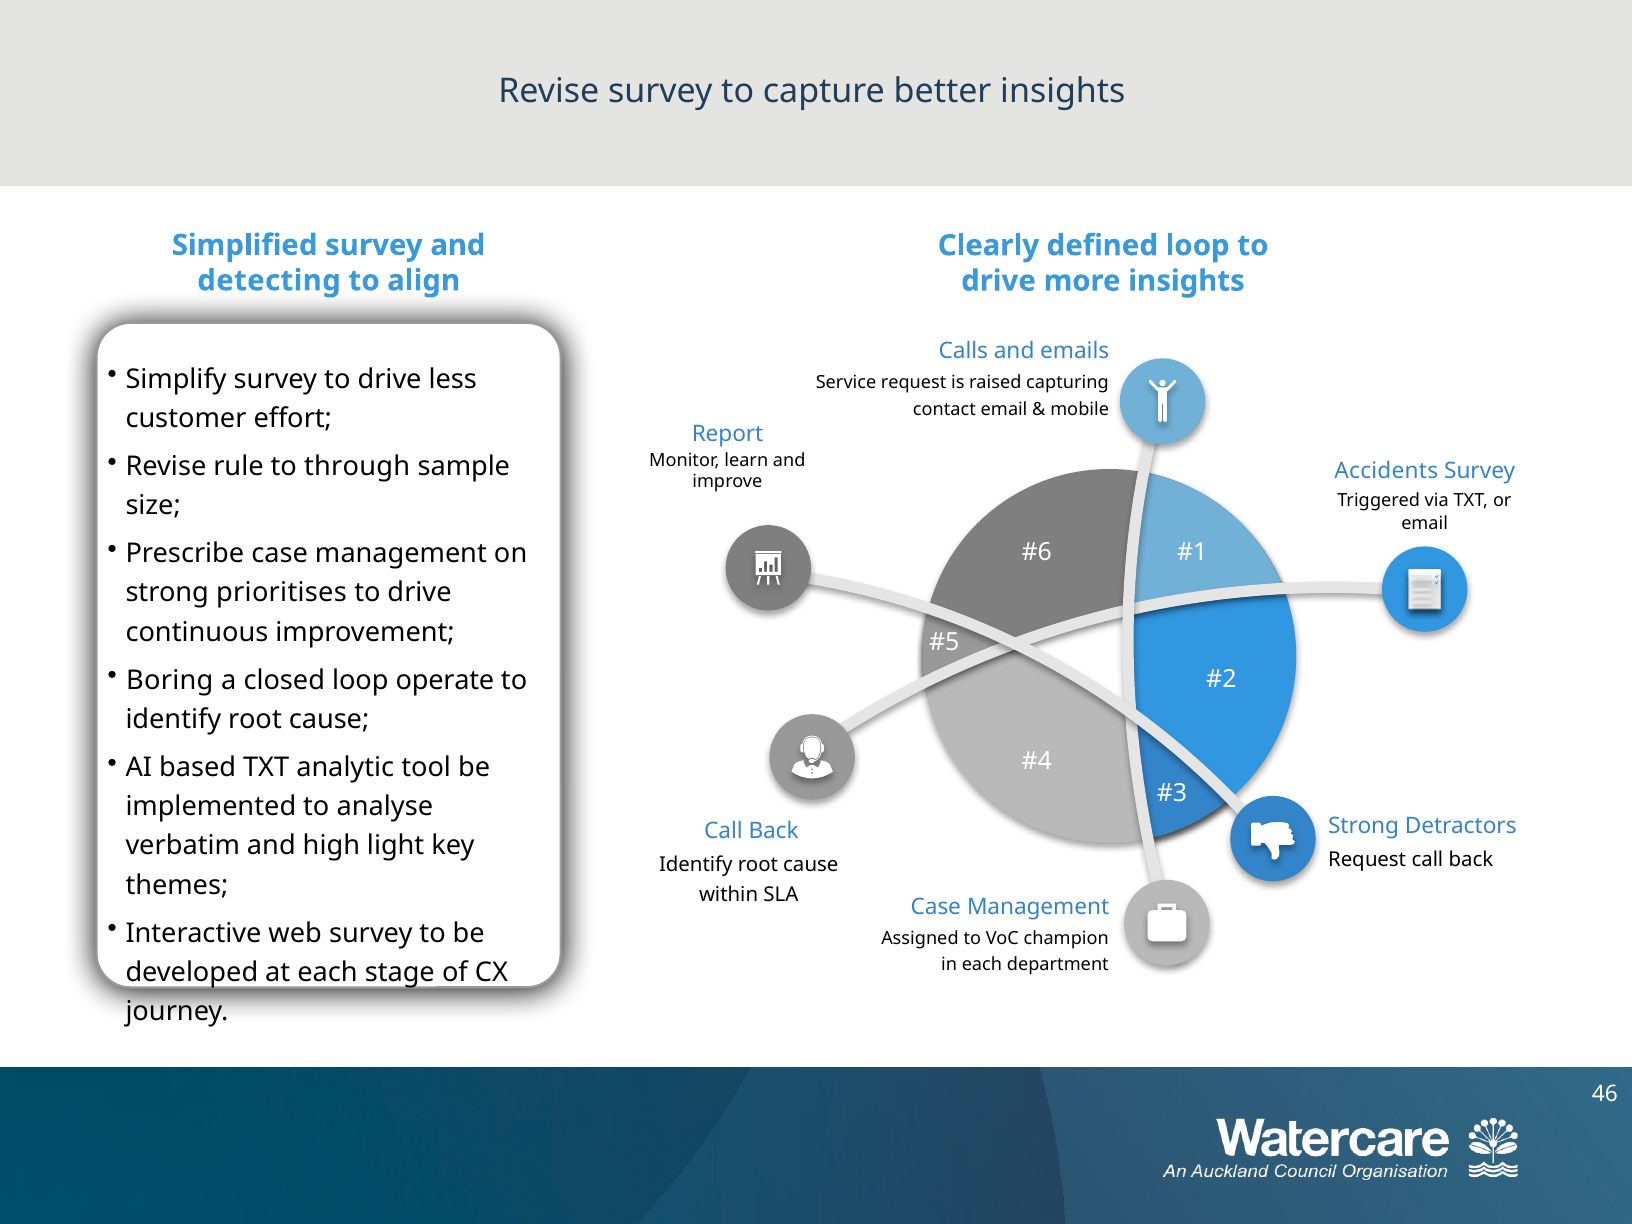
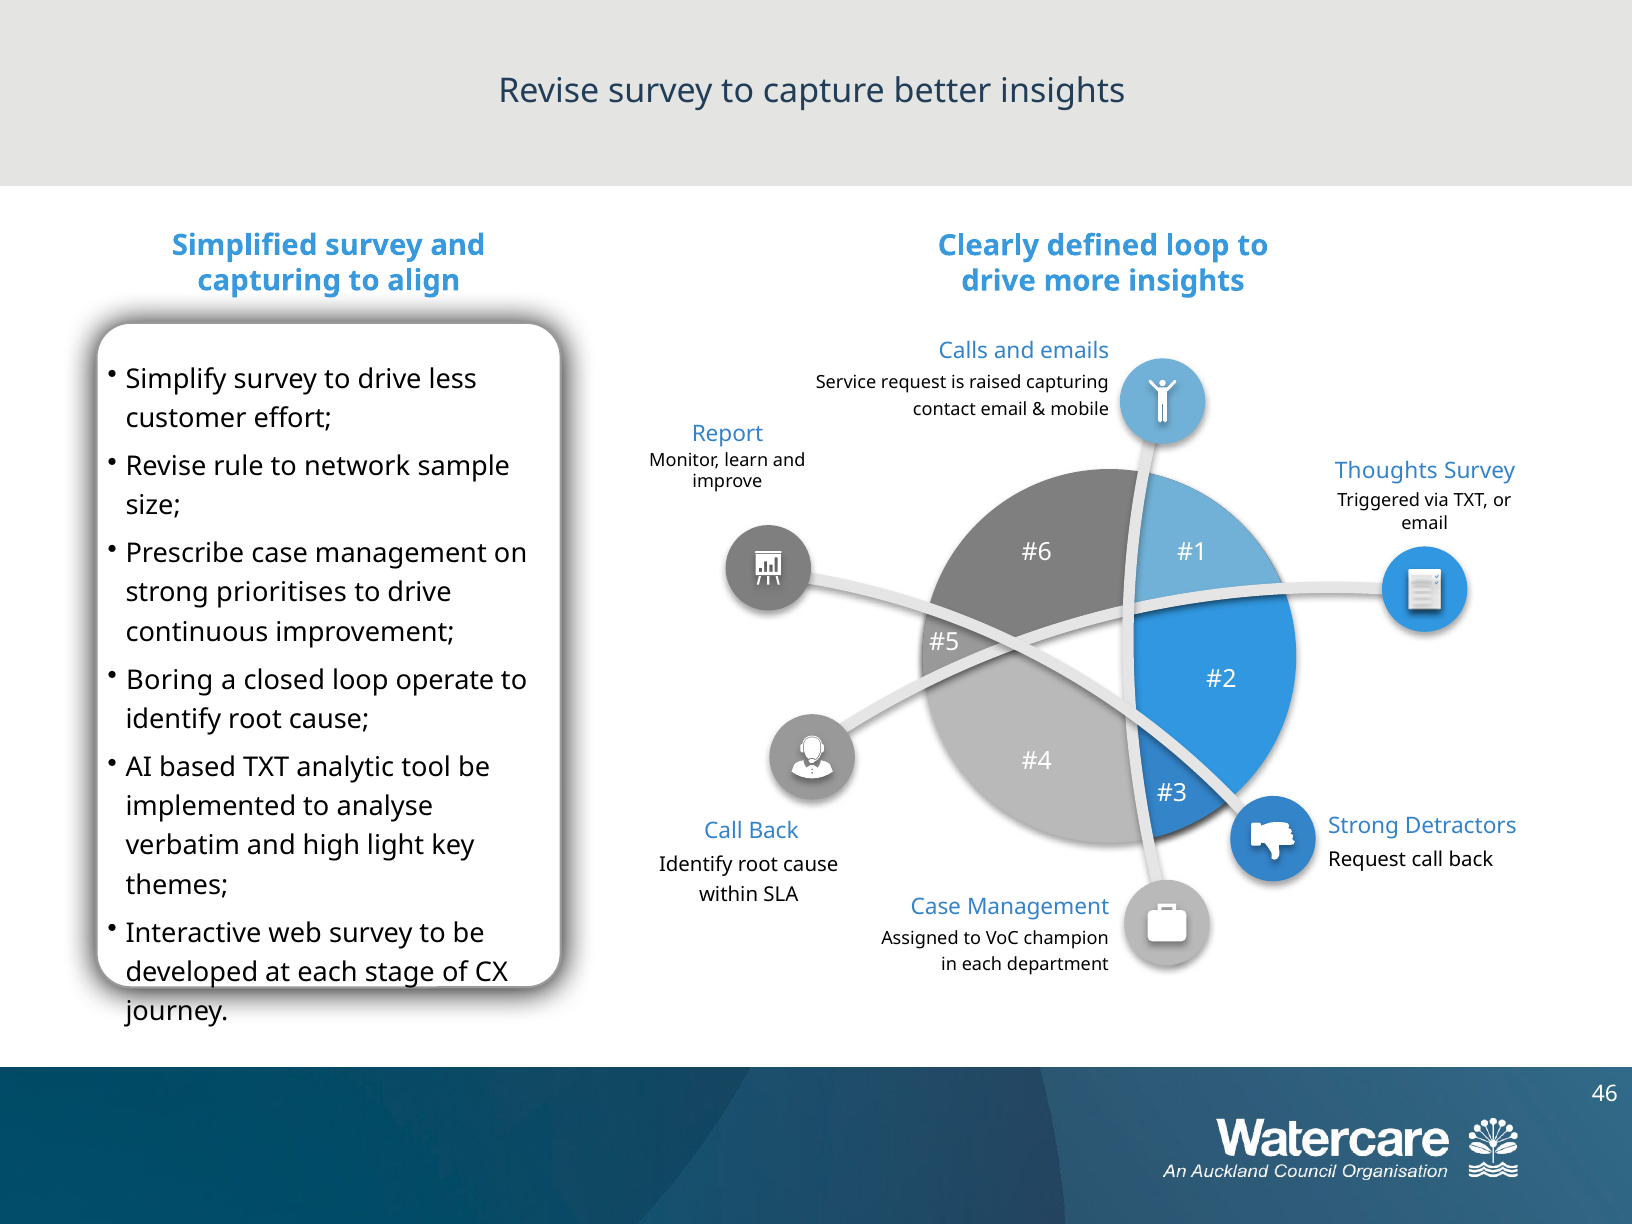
detecting: detecting -> capturing (269, 281)
through: through -> network (357, 467)
Accidents: Accidents -> Thoughts (1386, 471)
